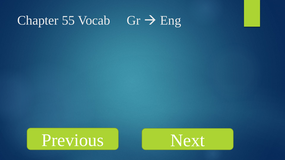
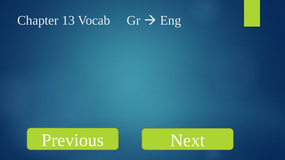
55: 55 -> 13 (68, 20)
